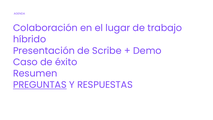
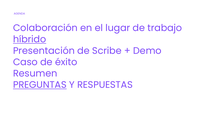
híbrido underline: none -> present (30, 39)
